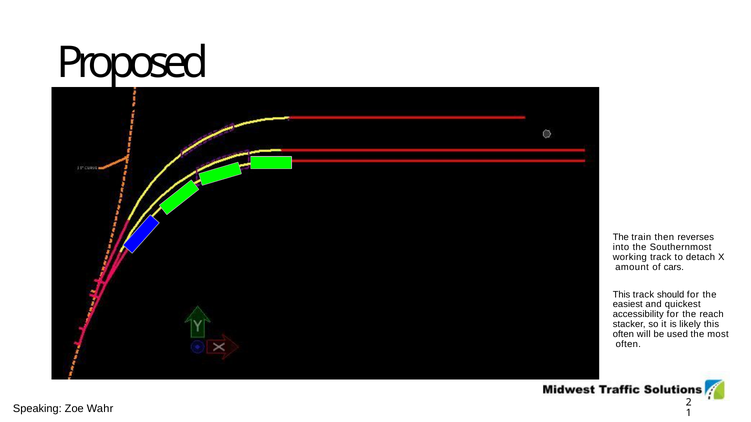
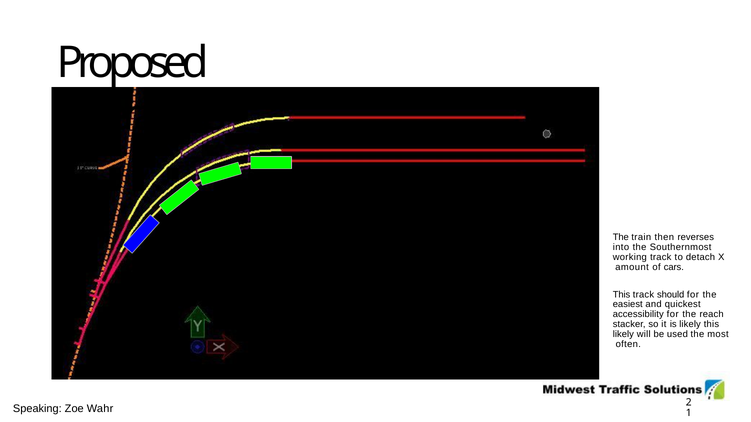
often: often -> likely (623, 334)
